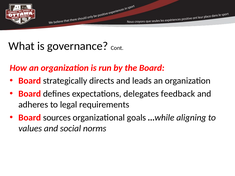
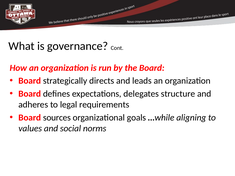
feedback: feedback -> structure (178, 94)
